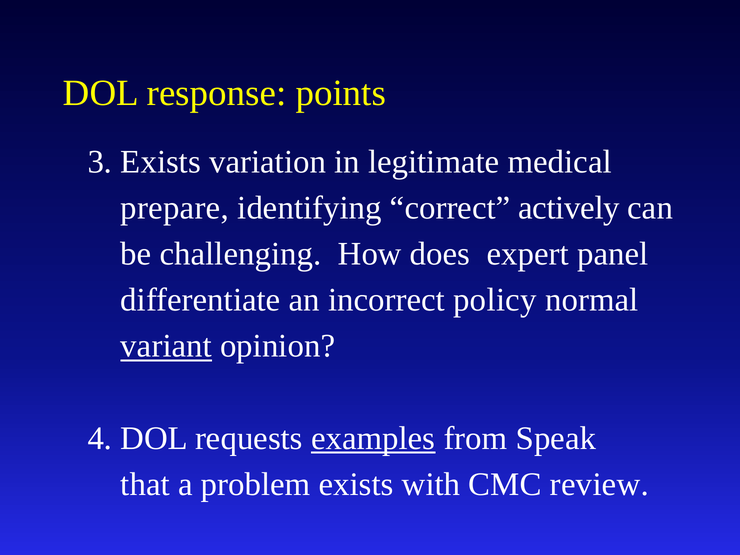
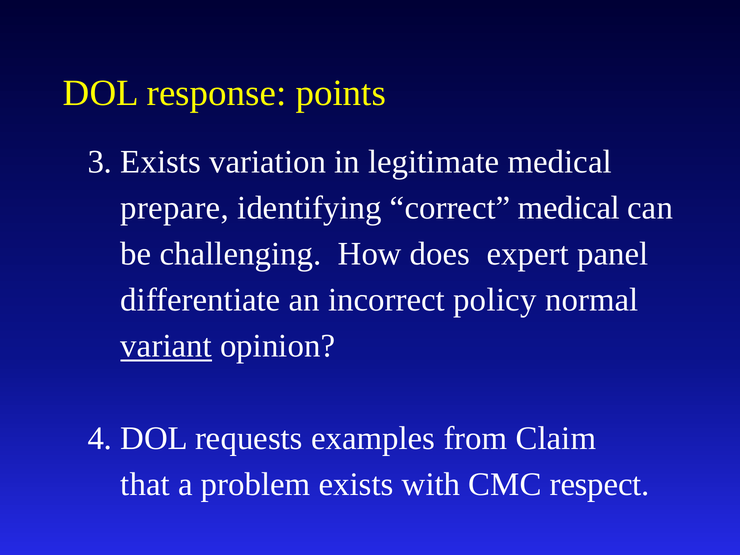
correct actively: actively -> medical (569, 208)
examples underline: present -> none (373, 438)
Speak: Speak -> Claim (556, 438)
review: review -> respect (600, 484)
